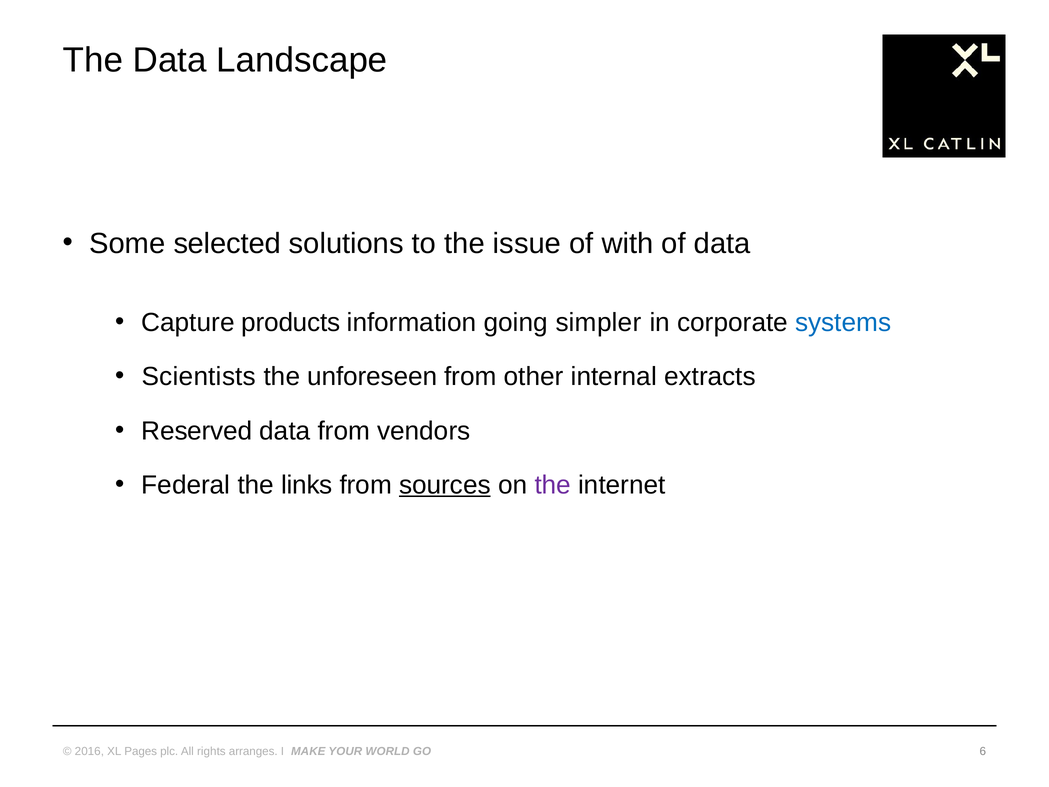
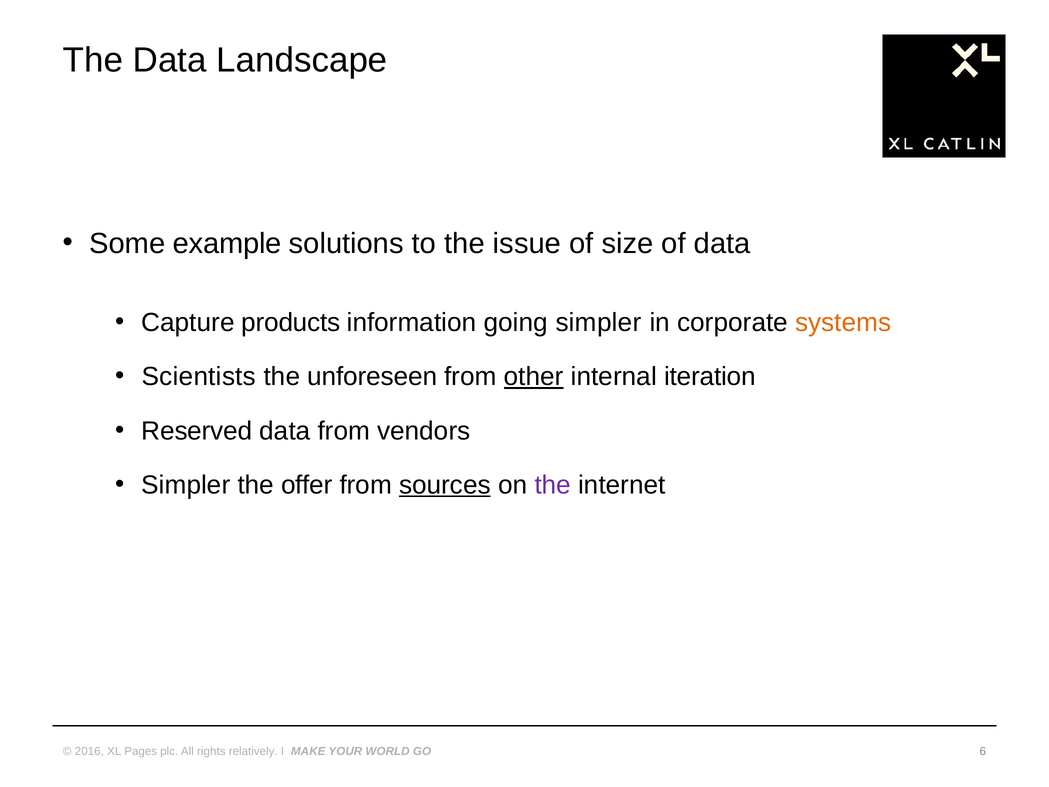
selected: selected -> example (227, 243)
with: with -> size (627, 243)
systems colour: blue -> orange (843, 322)
other underline: none -> present (534, 377)
extracts: extracts -> iteration (710, 377)
Federal: Federal -> Simpler (186, 485)
links: links -> offer (307, 485)
arranges: arranges -> relatively (253, 751)
